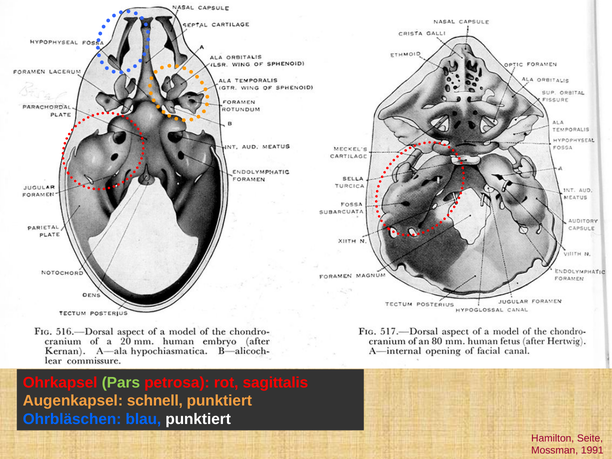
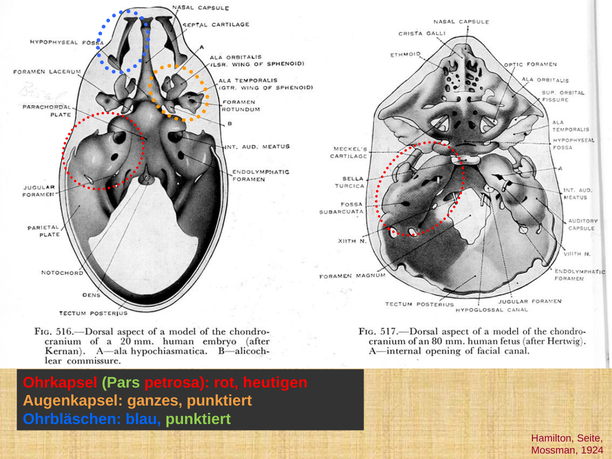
sagittalis: sagittalis -> heutigen (275, 382)
schnell: schnell -> ganzes (155, 401)
punktiert colour: white -> light green (198, 419)
1991: 1991 -> 1924 (592, 450)
